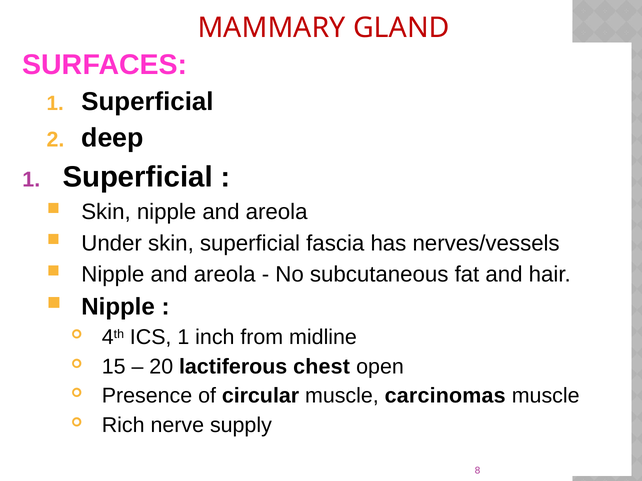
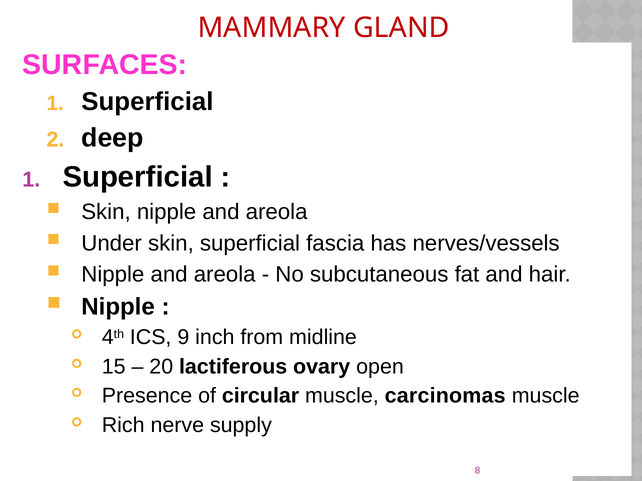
ICS 1: 1 -> 9 (183, 338)
chest: chest -> ovary (322, 367)
